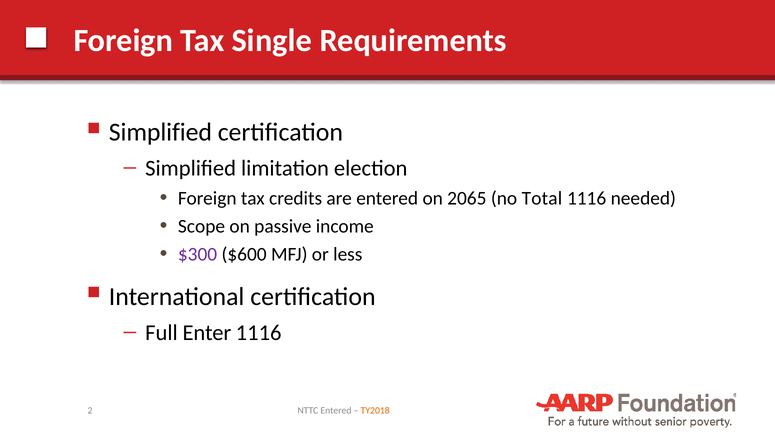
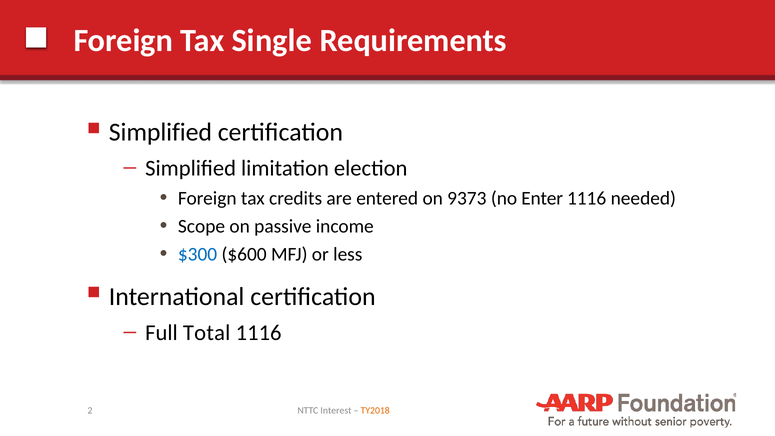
2065: 2065 -> 9373 (467, 198)
Total: Total -> Enter (542, 198)
$300 colour: purple -> blue (198, 254)
Enter: Enter -> Total (207, 333)
NTTC Entered: Entered -> Interest (336, 410)
